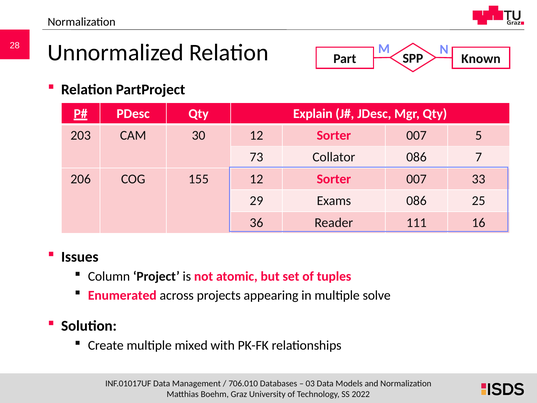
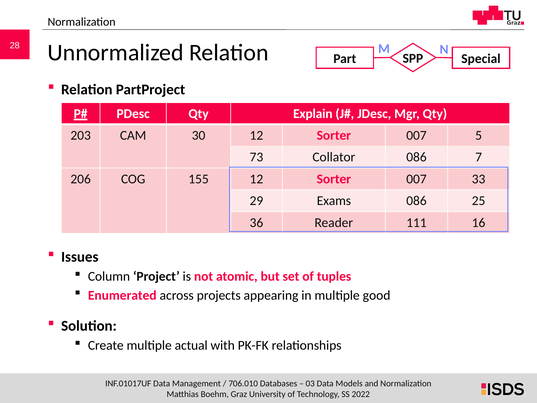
Known: Known -> Special (481, 59)
solve: solve -> good (377, 295)
mixed: mixed -> actual (191, 345)
